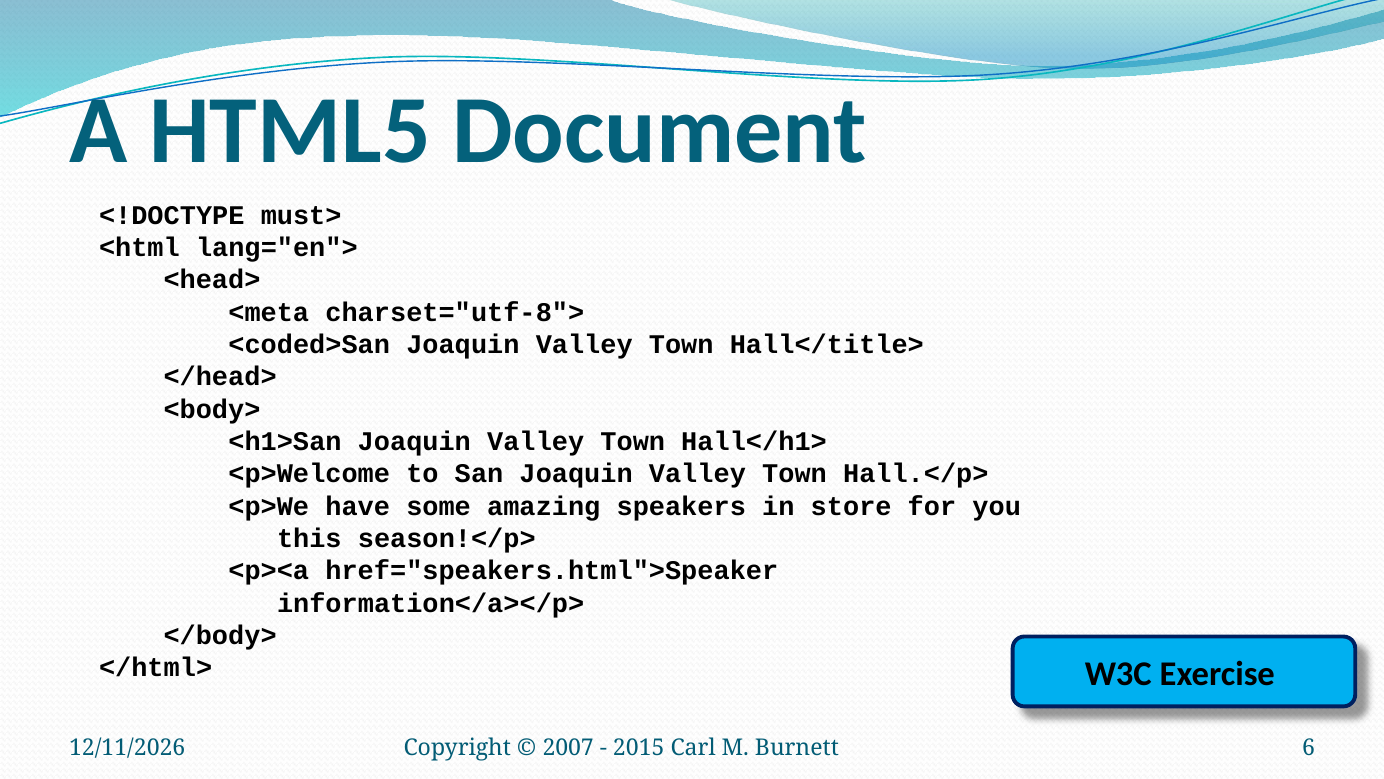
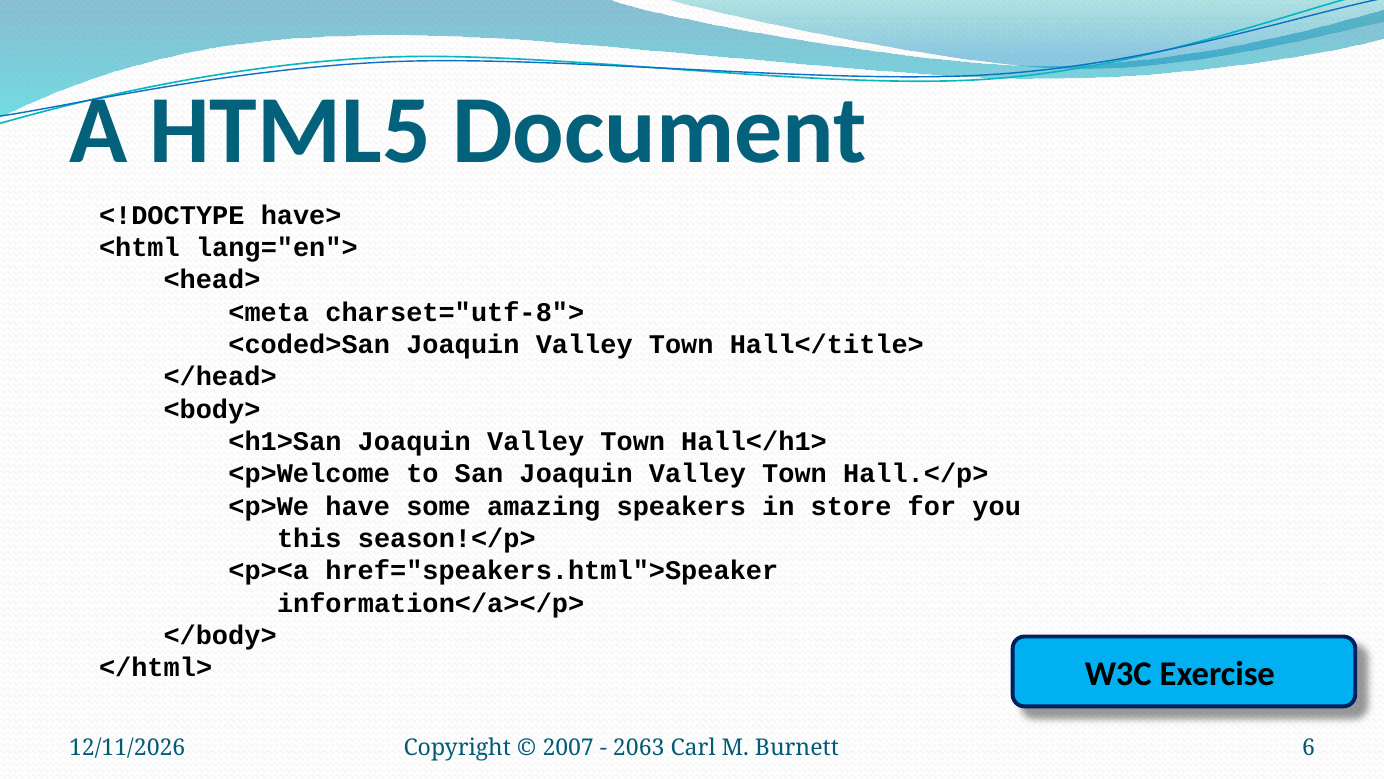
must>: must> -> have> (301, 215)
2015: 2015 -> 2063 (639, 747)
